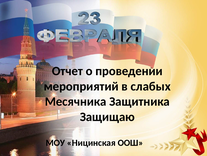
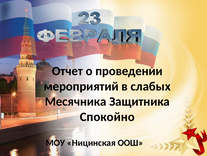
Защищаю: Защищаю -> Спокойно (107, 116)
